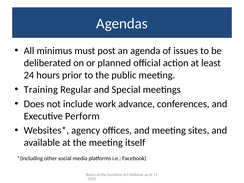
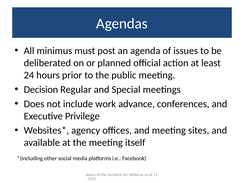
Training: Training -> Decision (41, 90)
Perform: Perform -> Privilege (82, 116)
